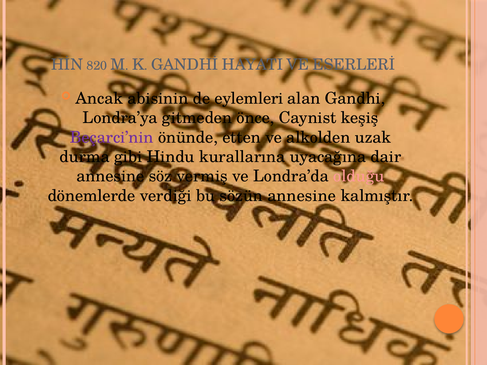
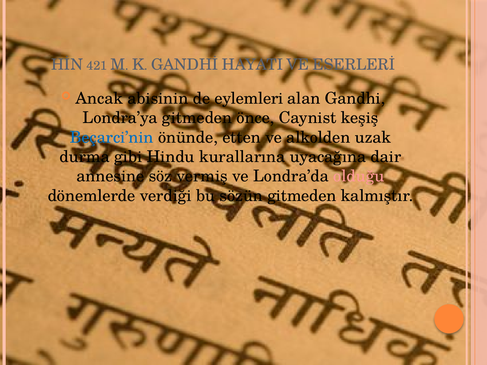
820: 820 -> 421 (97, 66)
Beçarci’nin colour: purple -> blue (112, 137)
sözün annesine: annesine -> gitmeden (302, 196)
